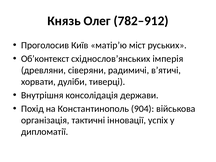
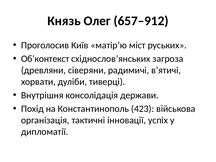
782–912: 782–912 -> 657–912 (141, 21)
імперія: імперія -> загроза (168, 59)
904: 904 -> 423 (143, 109)
